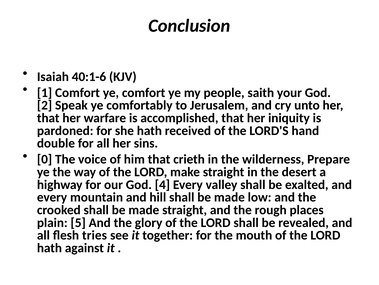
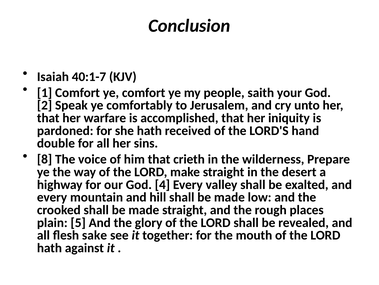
40:1-6: 40:1-6 -> 40:1-7 (89, 77)
0: 0 -> 8 (45, 159)
tries: tries -> sake (95, 235)
